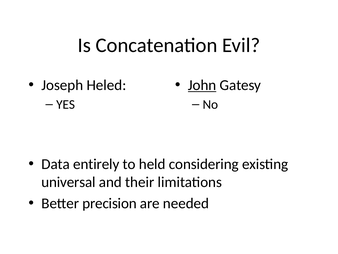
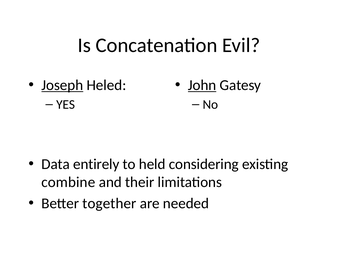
Joseph underline: none -> present (62, 85)
universal: universal -> combine (68, 182)
precision: precision -> together (109, 203)
